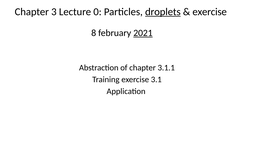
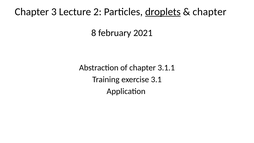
0: 0 -> 2 (97, 12)
exercise: exercise -> chapter (210, 12)
2021 underline: present -> none (143, 33)
